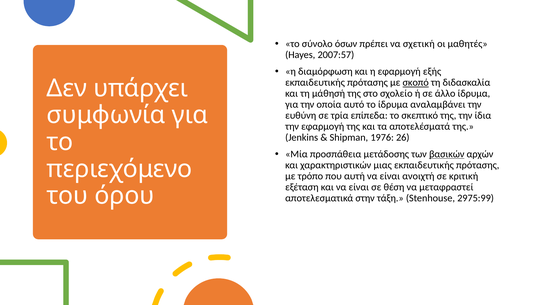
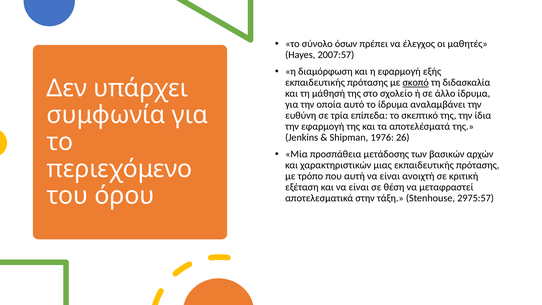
σχετική: σχετική -> έλεγχος (419, 44)
βασικών underline: present -> none (447, 154)
2975:99: 2975:99 -> 2975:57 (476, 198)
